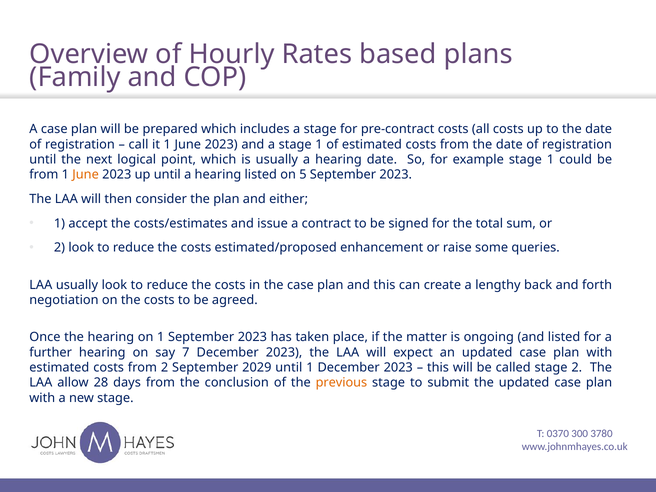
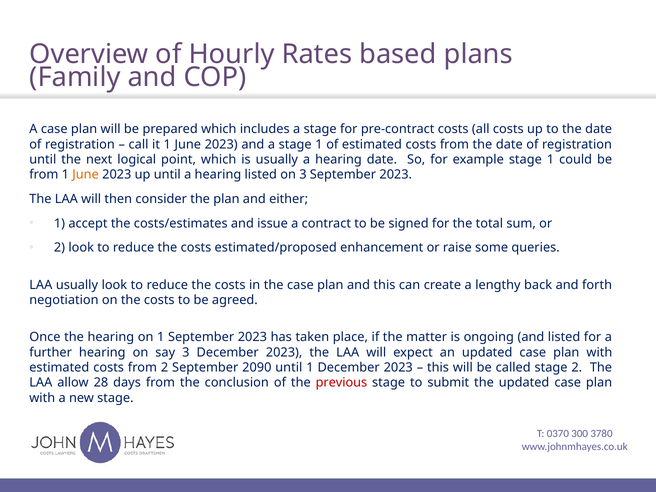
on 5: 5 -> 3 (303, 175)
say 7: 7 -> 3 (186, 352)
2029: 2029 -> 2090 (257, 368)
previous colour: orange -> red (341, 383)
